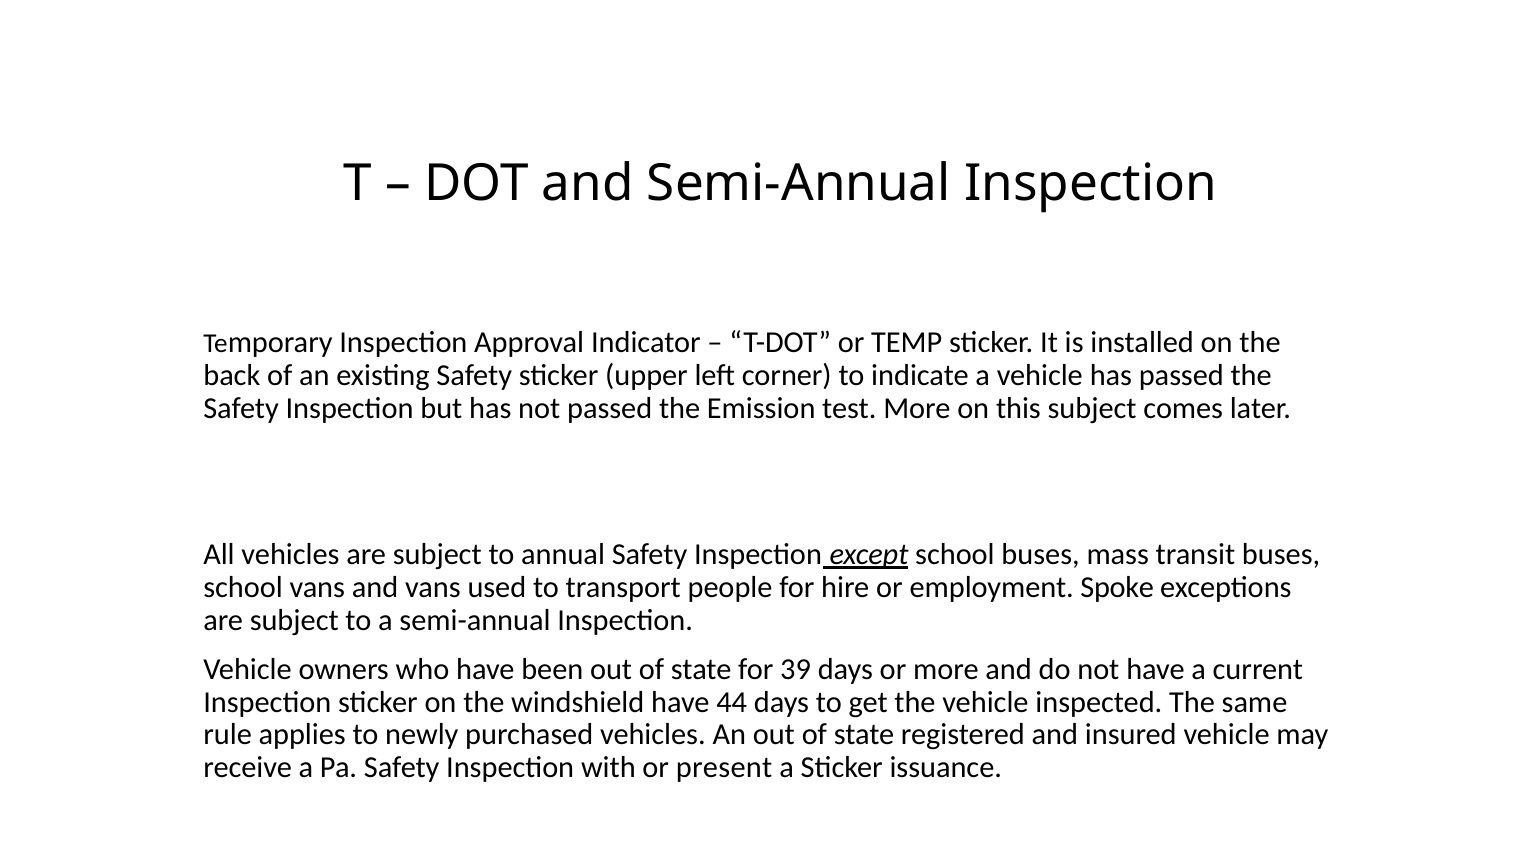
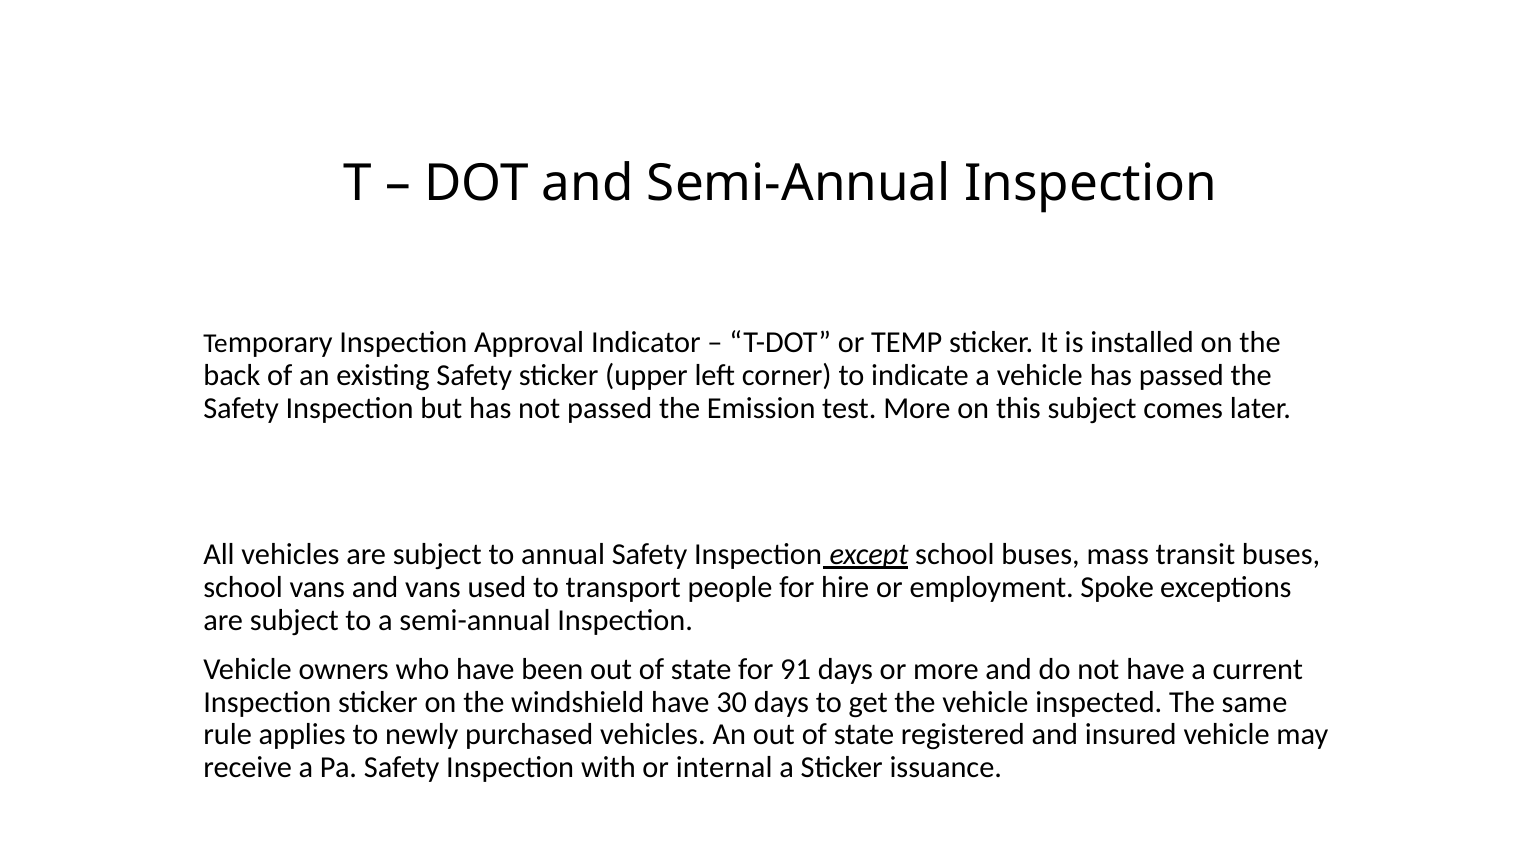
39: 39 -> 91 (796, 669)
44: 44 -> 30 (732, 702)
present: present -> internal (724, 767)
